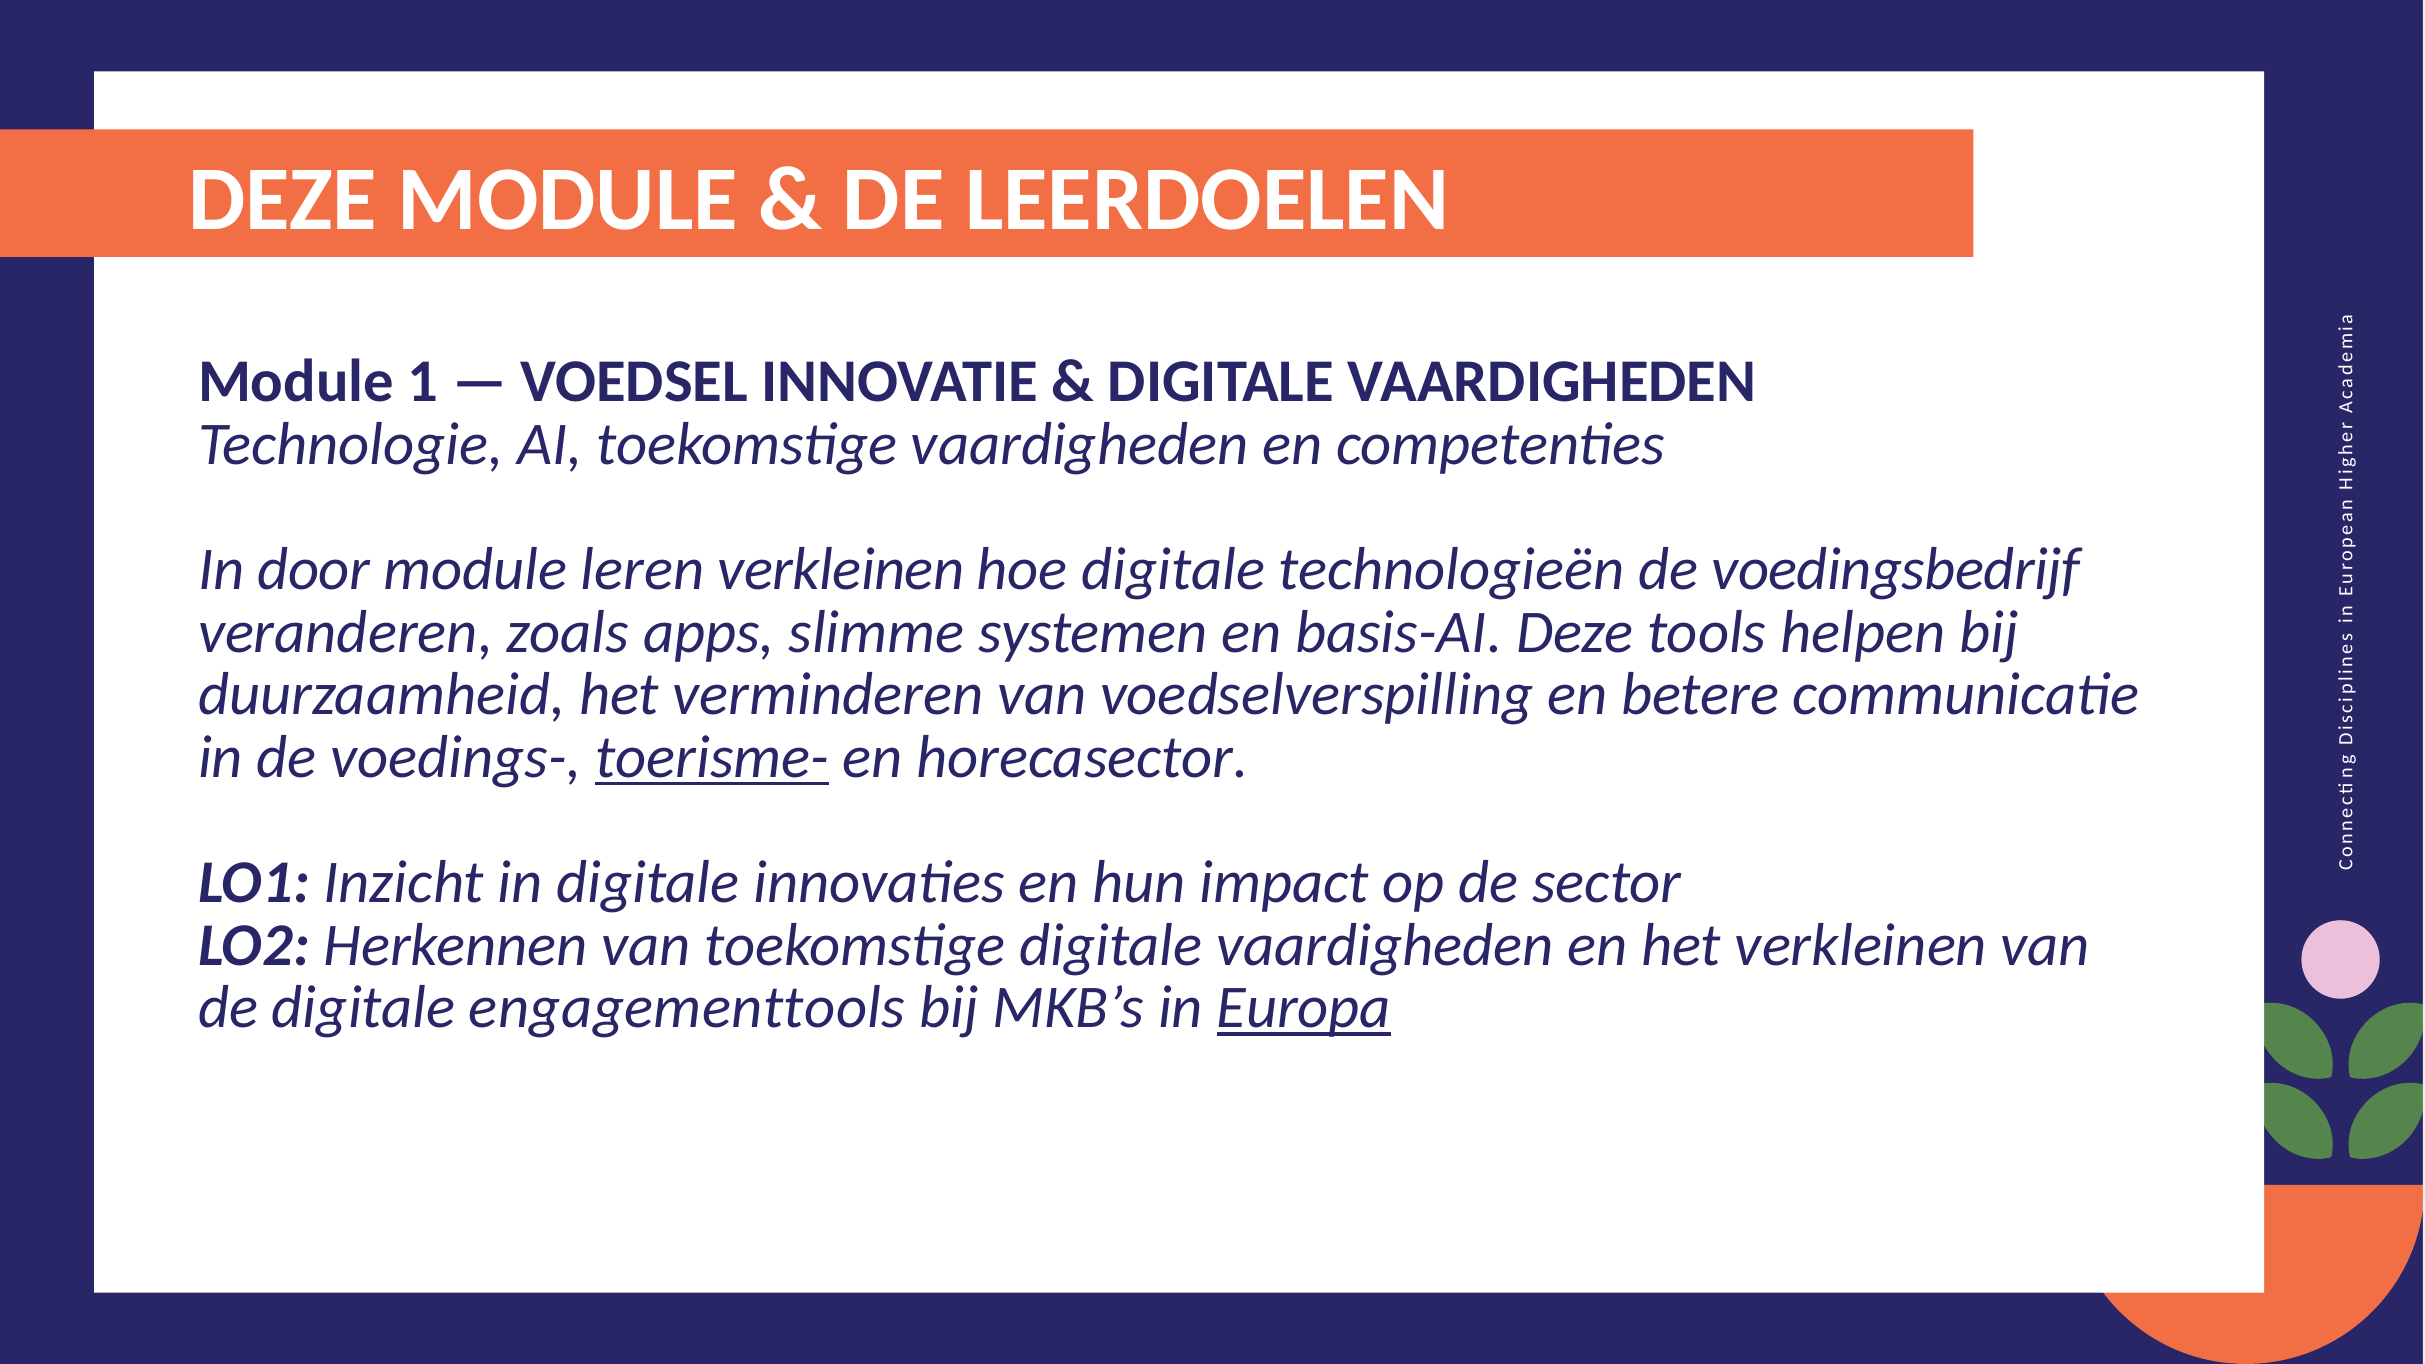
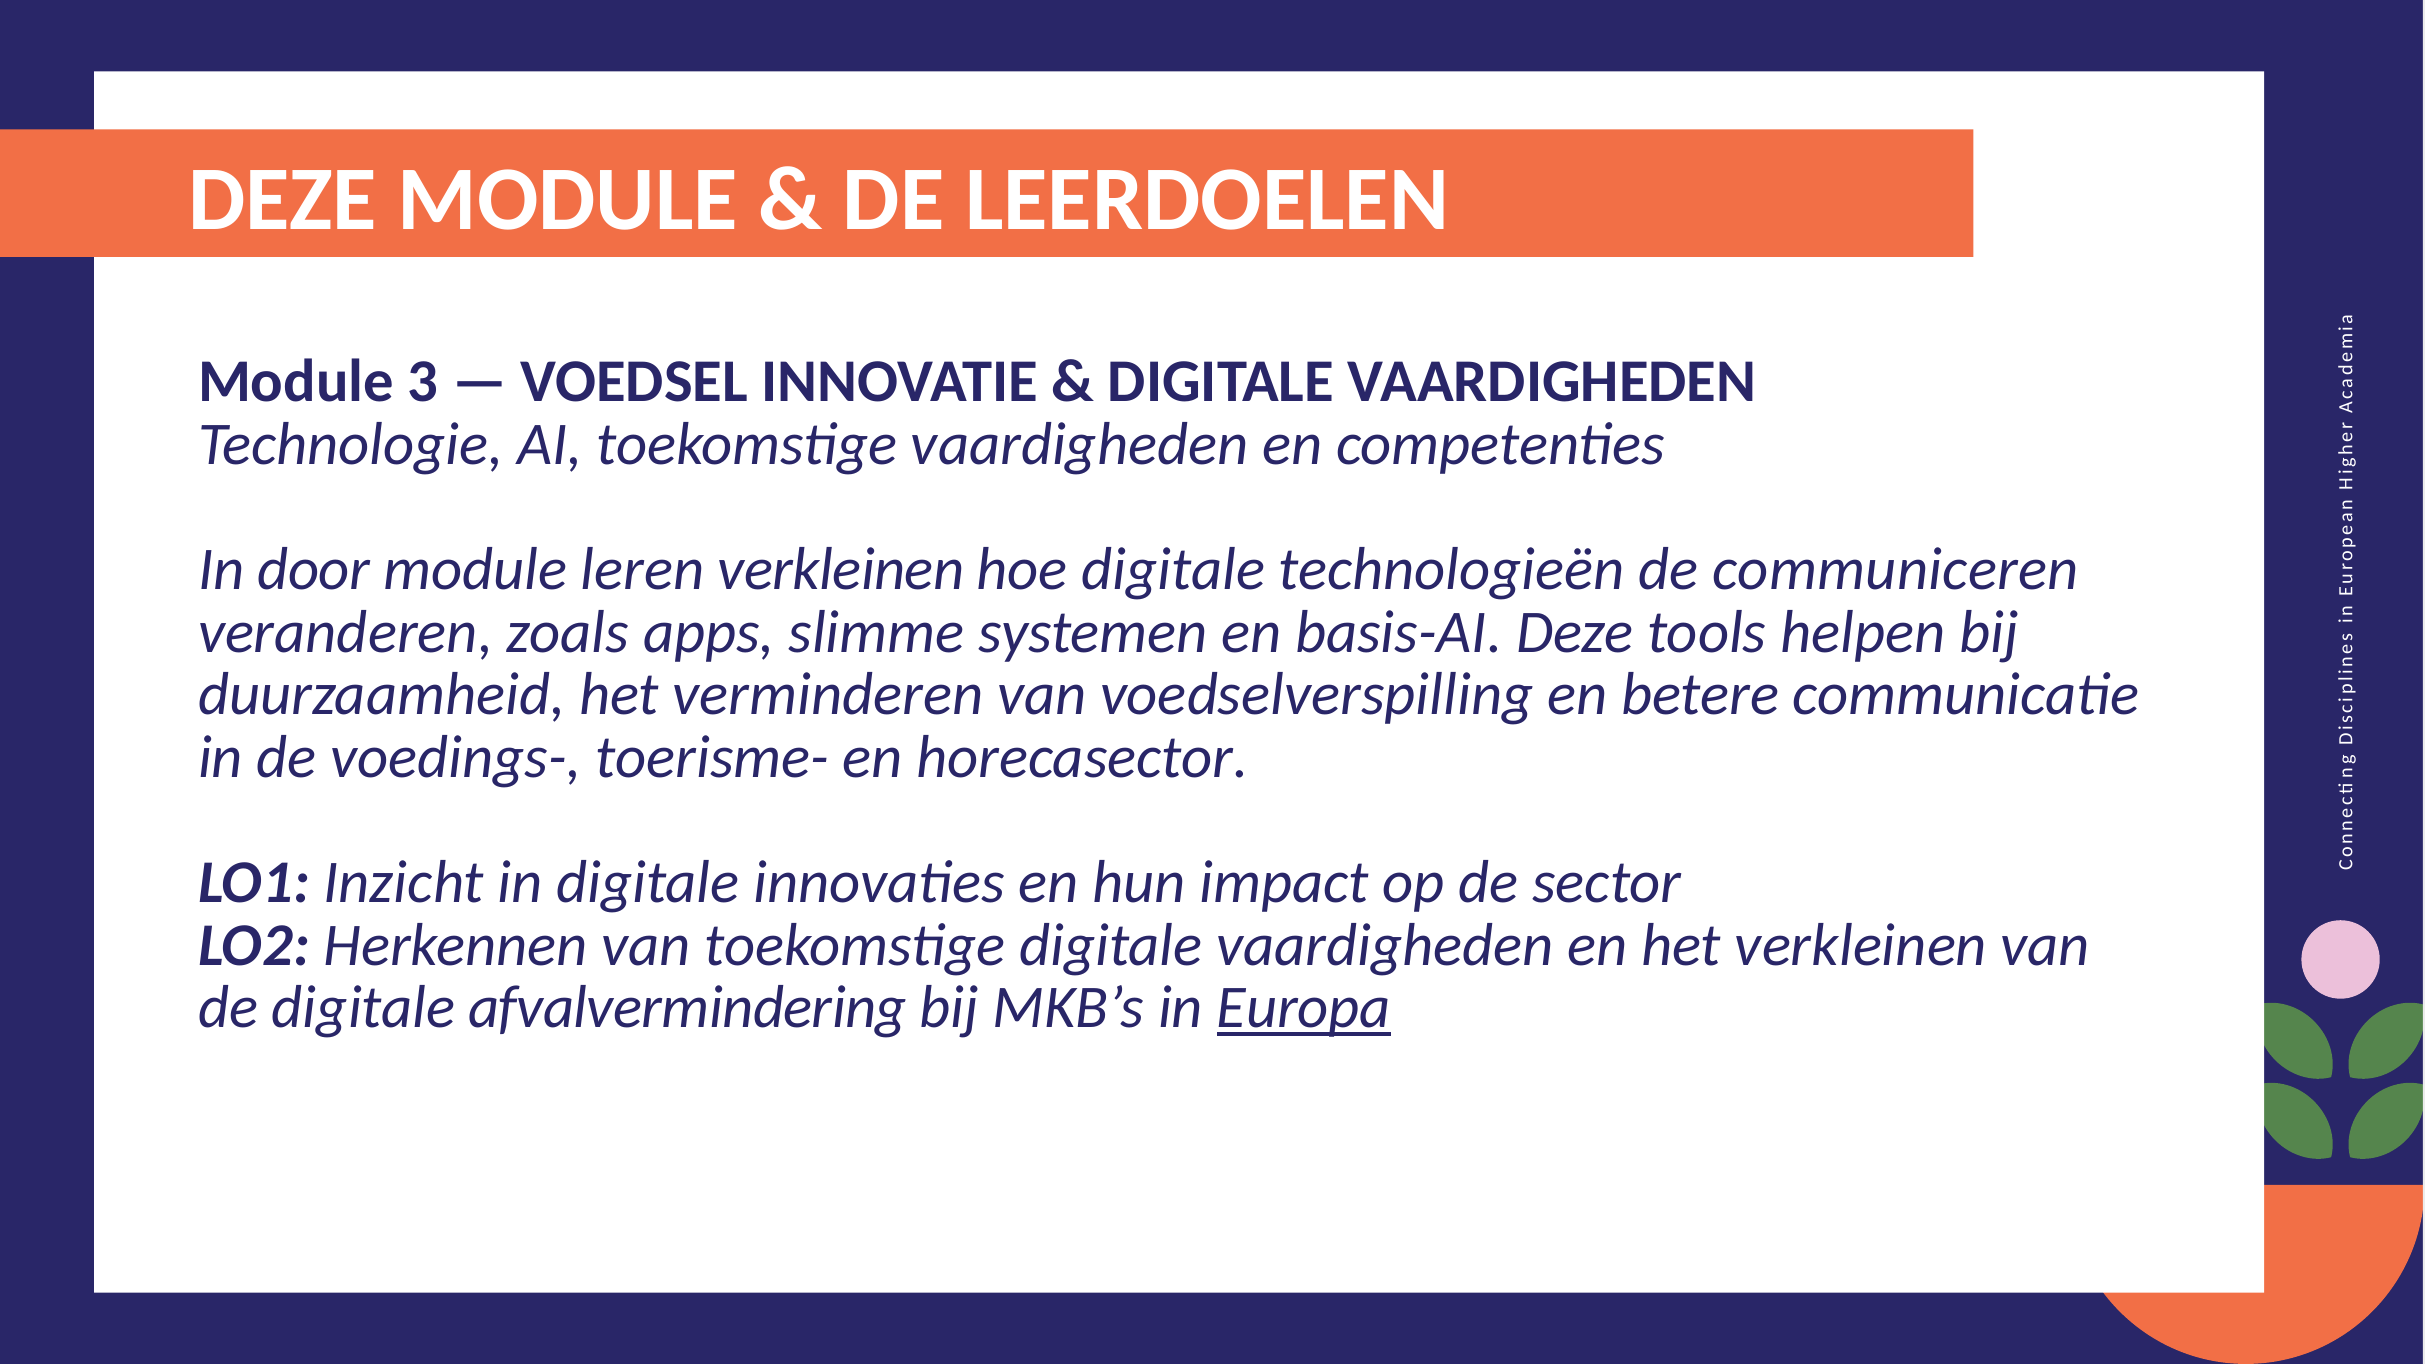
1: 1 -> 3 (423, 381)
voedingsbedrijf: voedingsbedrijf -> communiceren (1896, 569)
toerisme- underline: present -> none (712, 757)
engagementtools: engagementtools -> afvalvermindering (688, 1008)
